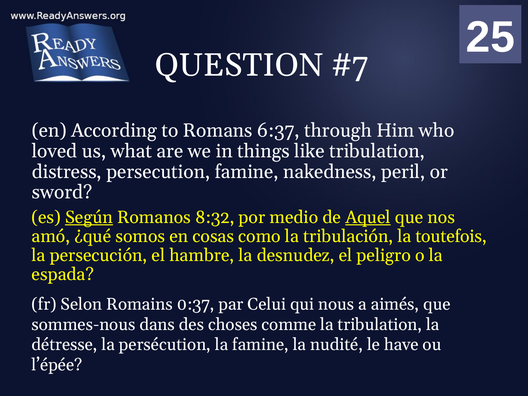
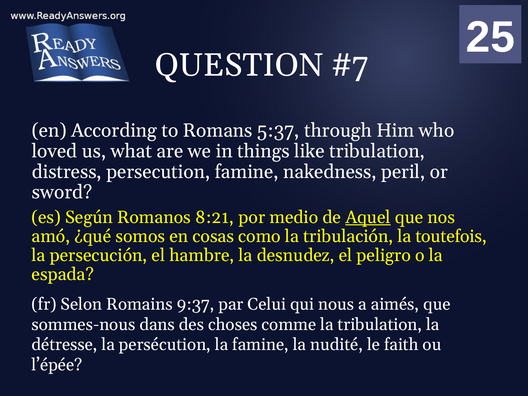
6:37: 6:37 -> 5:37 (278, 131)
Según underline: present -> none (89, 217)
8:32: 8:32 -> 8:21 (215, 217)
0:37: 0:37 -> 9:37 (196, 304)
have: have -> faith (401, 345)
